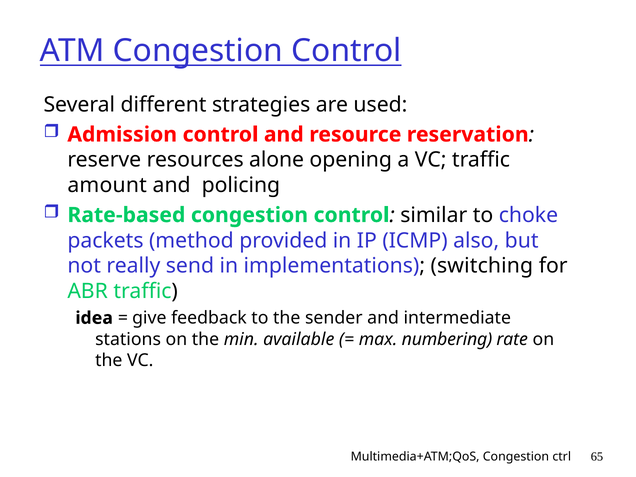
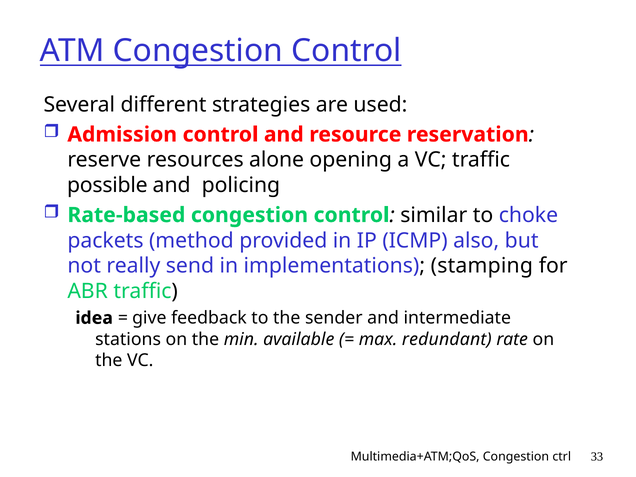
amount: amount -> possible (107, 185)
switching: switching -> stamping (482, 266)
numbering: numbering -> redundant (447, 339)
65: 65 -> 33 (597, 457)
